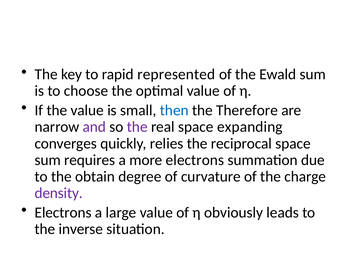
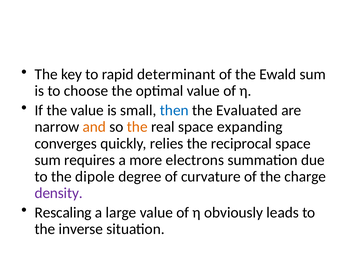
represented: represented -> determinant (176, 74)
Therefore: Therefore -> Evaluated (247, 110)
and colour: purple -> orange (94, 127)
the colour: purple -> orange (137, 127)
obtain: obtain -> dipole (95, 176)
Electrons: Electrons -> Rescaling (63, 212)
